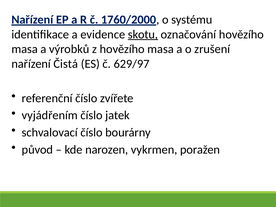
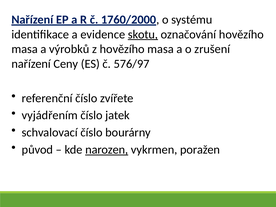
Čistá: Čistá -> Ceny (66, 64)
629/97: 629/97 -> 576/97 (132, 64)
narozen underline: none -> present (107, 150)
